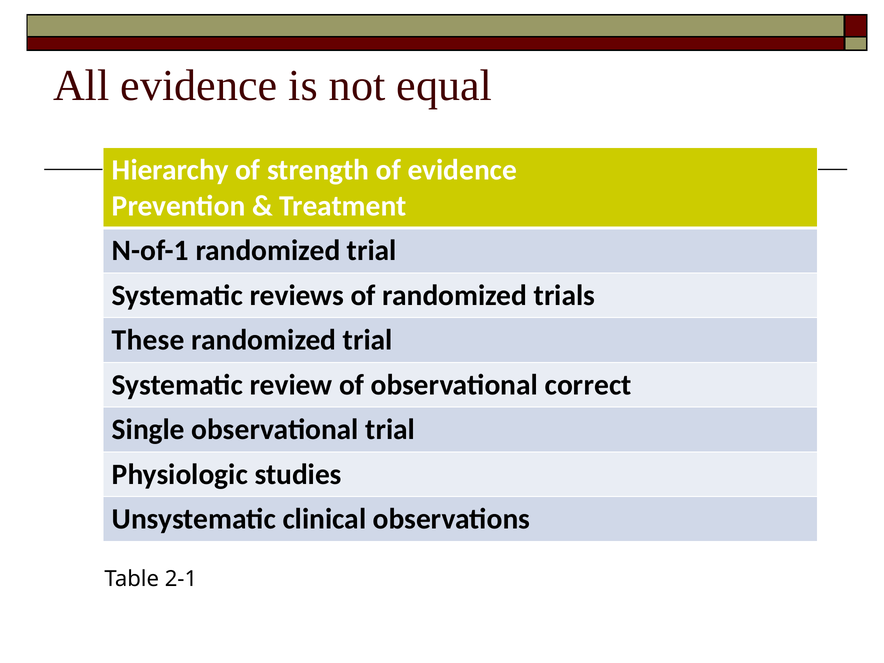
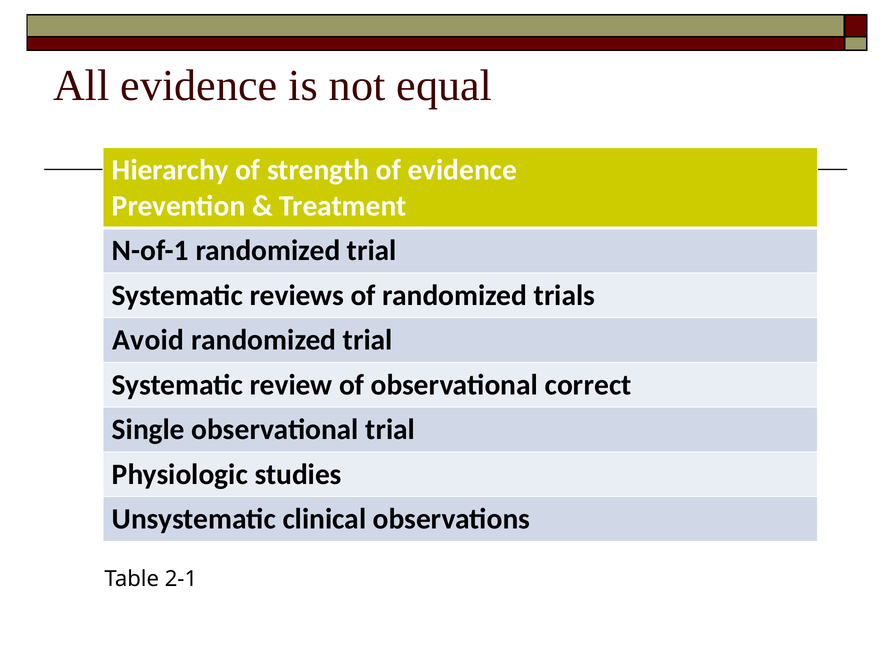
These: These -> Avoid (148, 340)
